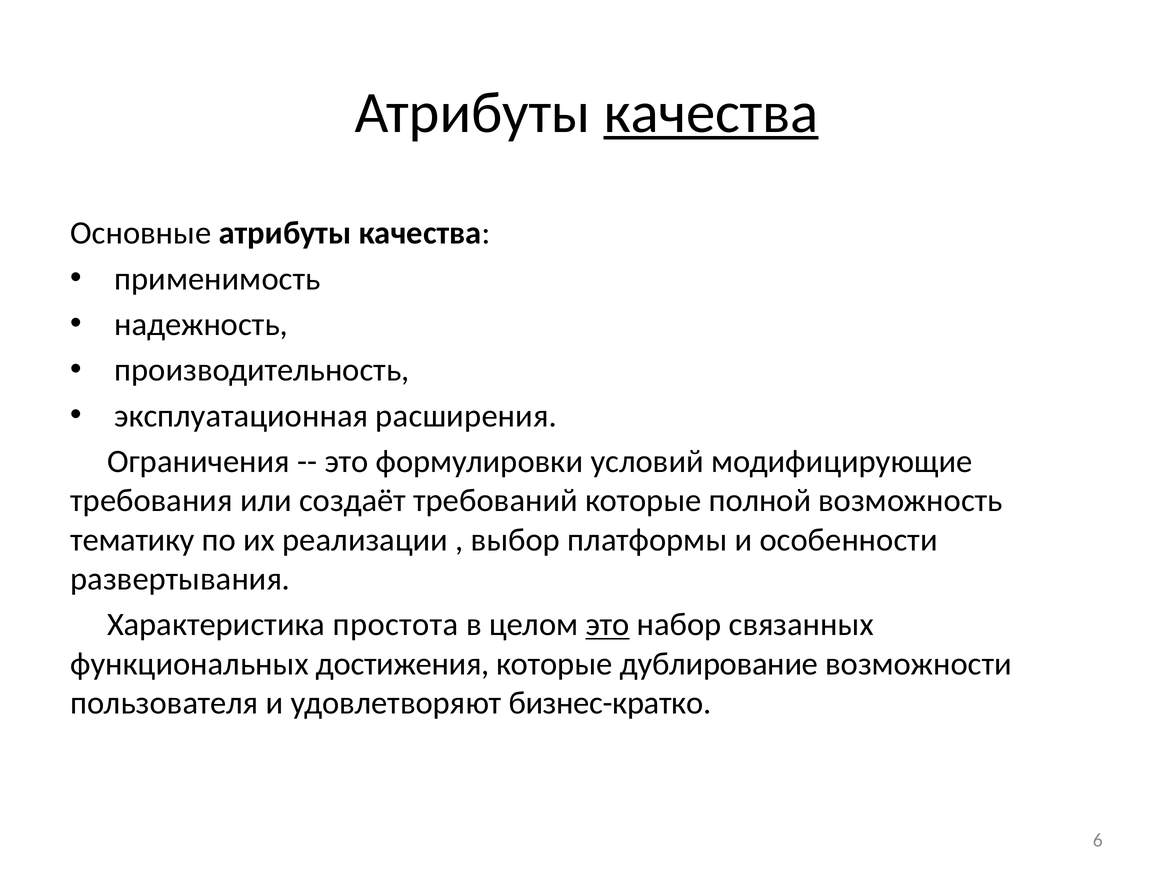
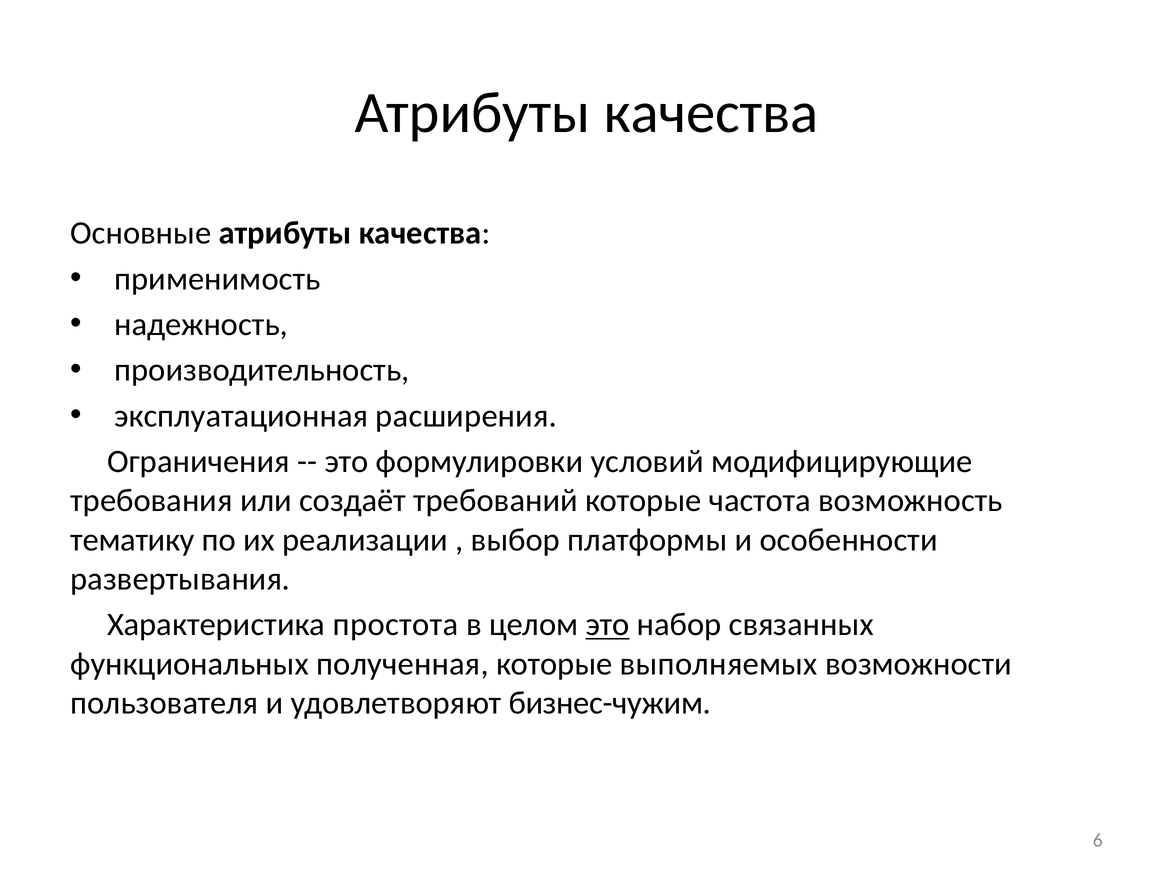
качества underline: present -> none (711, 113)
полной: полной -> частота (760, 501)
достижения: достижения -> полученная (402, 664)
дублирование: дублирование -> выполняемых (719, 664)
бизнес-кратко: бизнес-кратко -> бизнес-чужим (610, 703)
